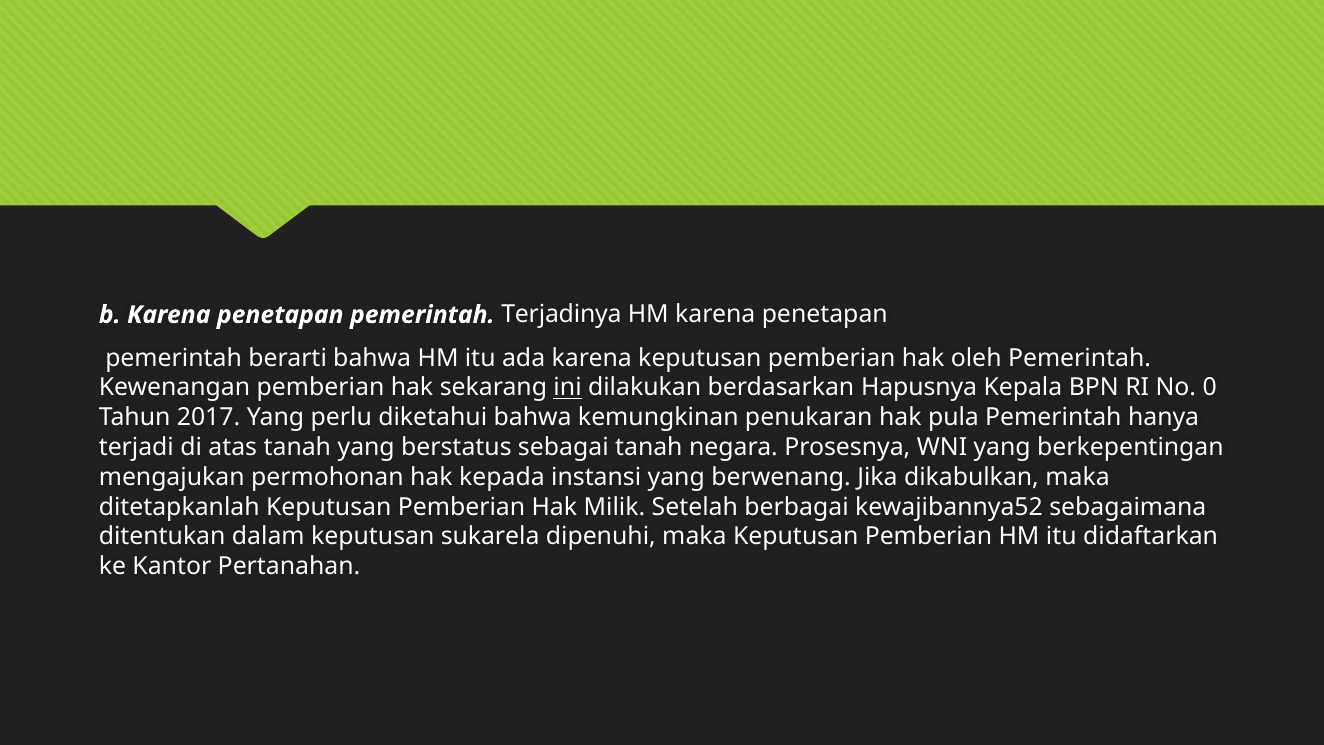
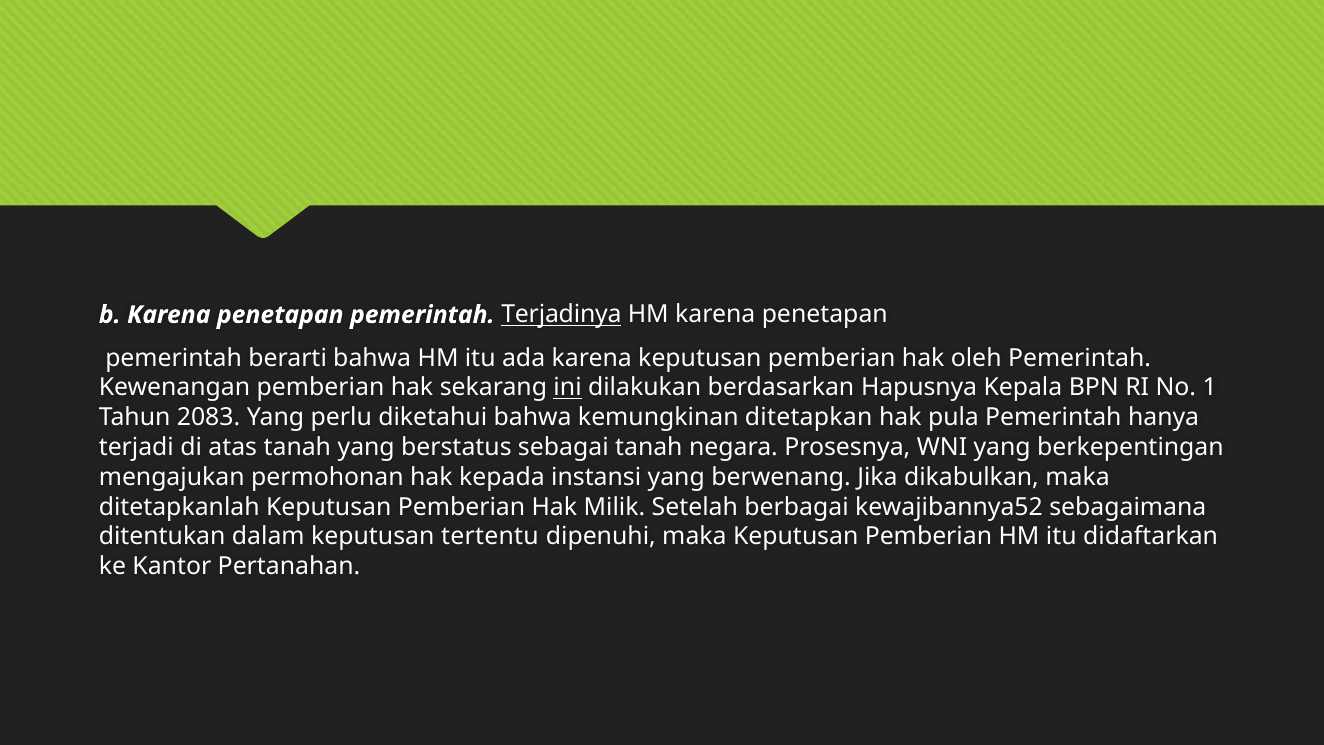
Terjadinya underline: none -> present (561, 315)
0: 0 -> 1 (1210, 388)
2017: 2017 -> 2083 (209, 417)
penukaran: penukaran -> ditetapkan (809, 417)
sukarela: sukarela -> tertentu (490, 536)
